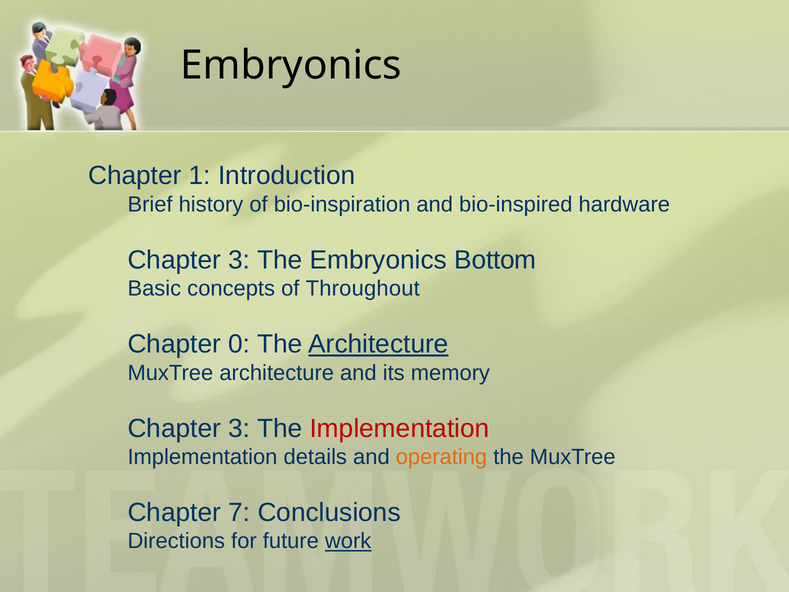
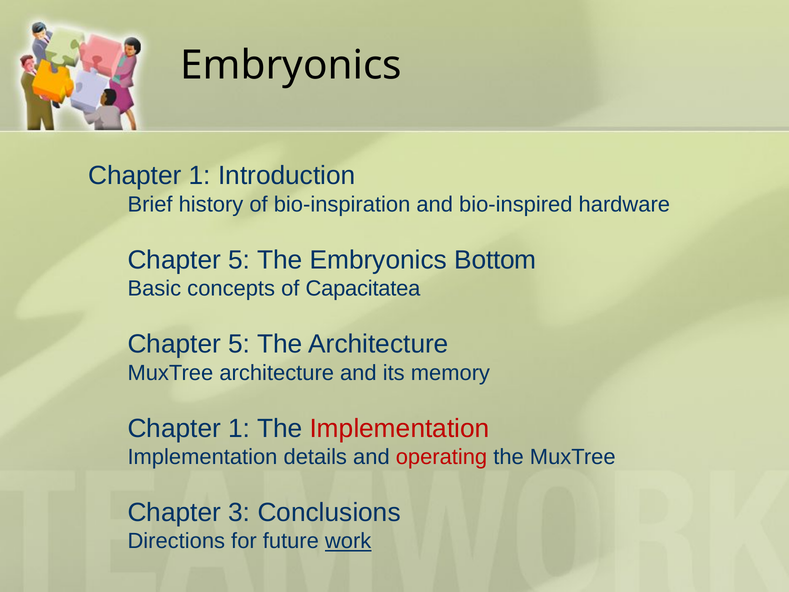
3: 3 -> 5 (239, 260)
Throughout: Throughout -> Capacitatea (363, 288)
0: 0 -> 5 (239, 344)
Architecture underline: present -> none (378, 344)
3: 3 -> 1 (239, 428)
operating colour: orange -> red (441, 457)
7: 7 -> 3 (239, 512)
